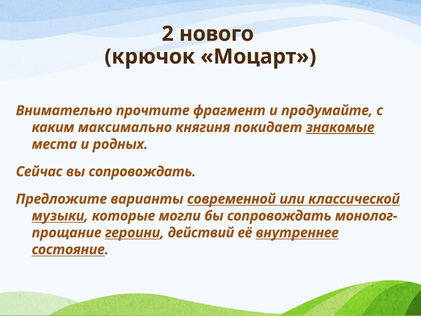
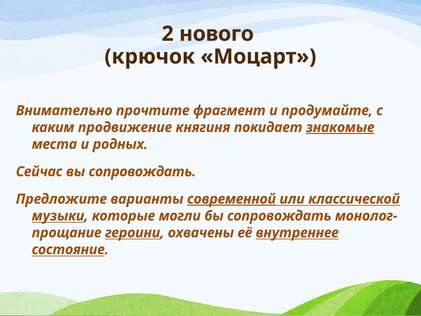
максимально: максимально -> продвижение (125, 127)
современной underline: none -> present (231, 199)
действий: действий -> охвачены (201, 233)
